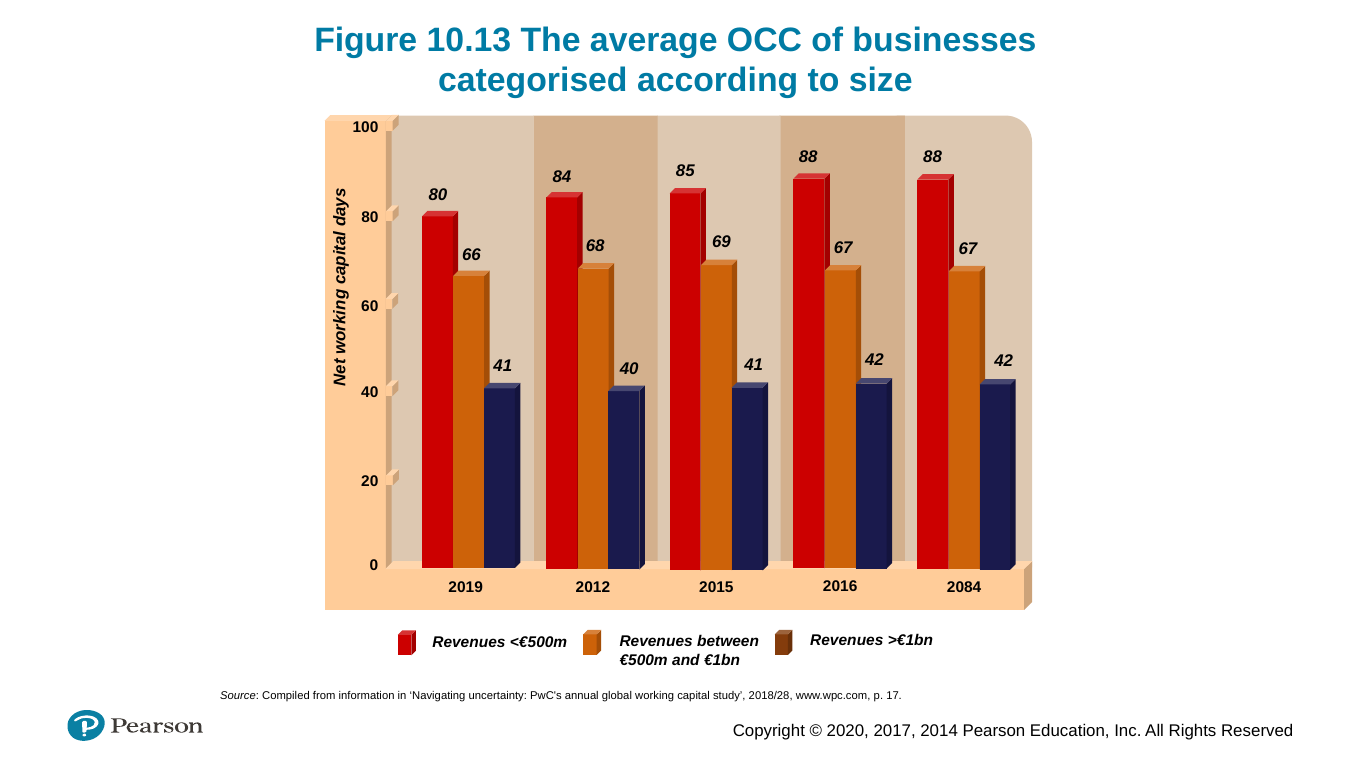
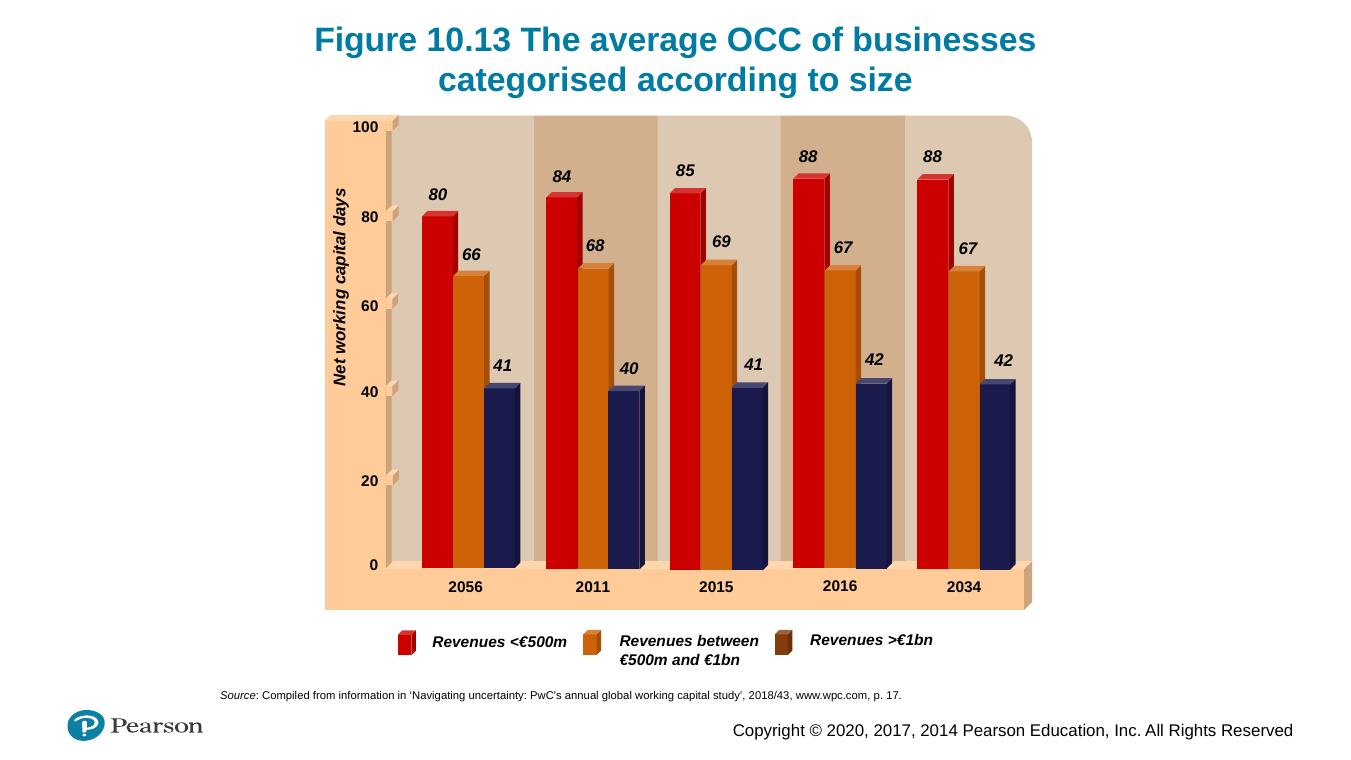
2019: 2019 -> 2056 (466, 587)
2012: 2012 -> 2011 (593, 587)
2084: 2084 -> 2034 (964, 587)
2018/28: 2018/28 -> 2018/43 (771, 695)
